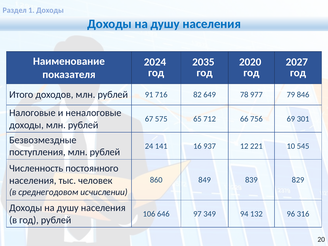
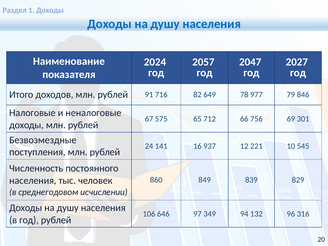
2035: 2035 -> 2057 (203, 62)
2020: 2020 -> 2047 (250, 62)
